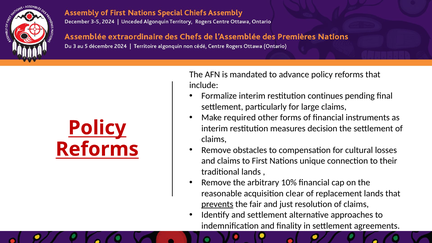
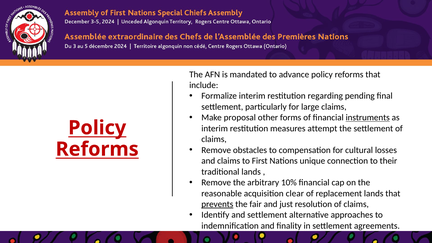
continues: continues -> regarding (325, 96)
required: required -> proposal (240, 118)
instruments underline: none -> present (368, 118)
decision: decision -> attempt (322, 128)
